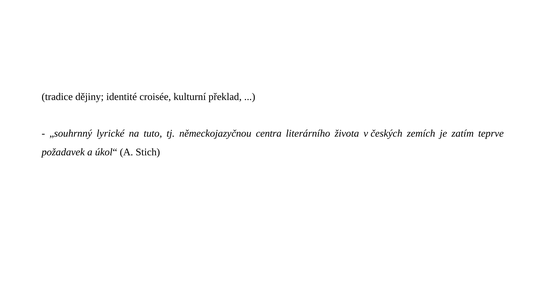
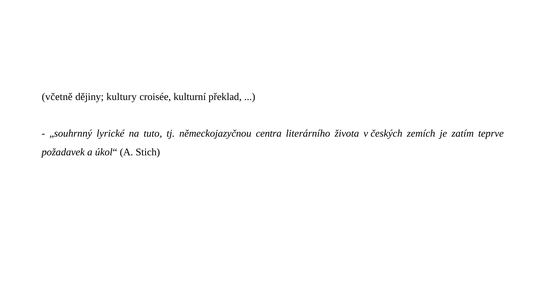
tradice: tradice -> včetně (57, 97)
identité: identité -> kultury (122, 97)
